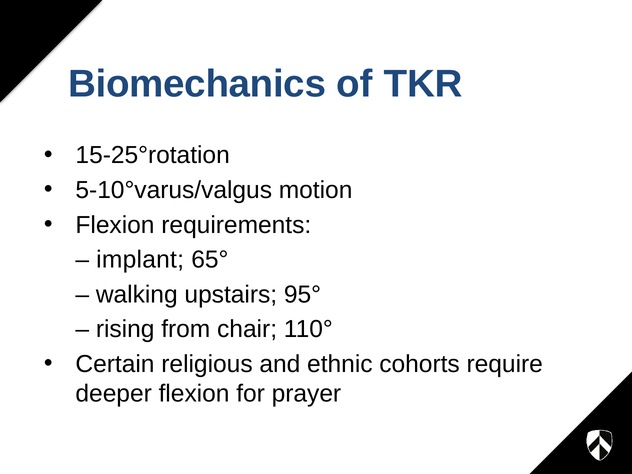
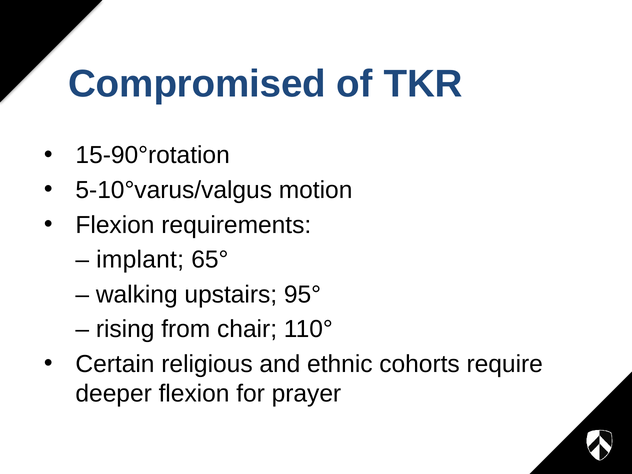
Biomechanics: Biomechanics -> Compromised (197, 84)
15-25°rotation: 15-25°rotation -> 15-90°rotation (153, 155)
